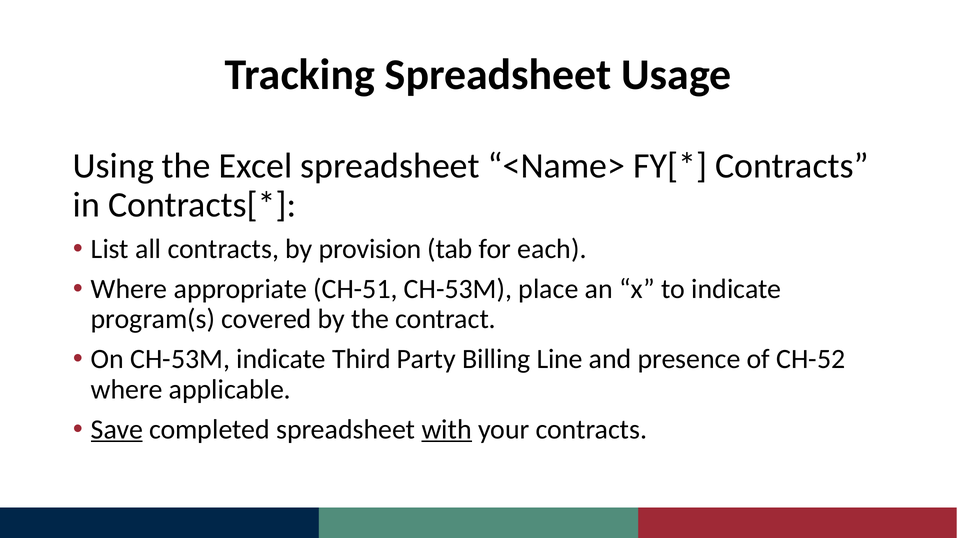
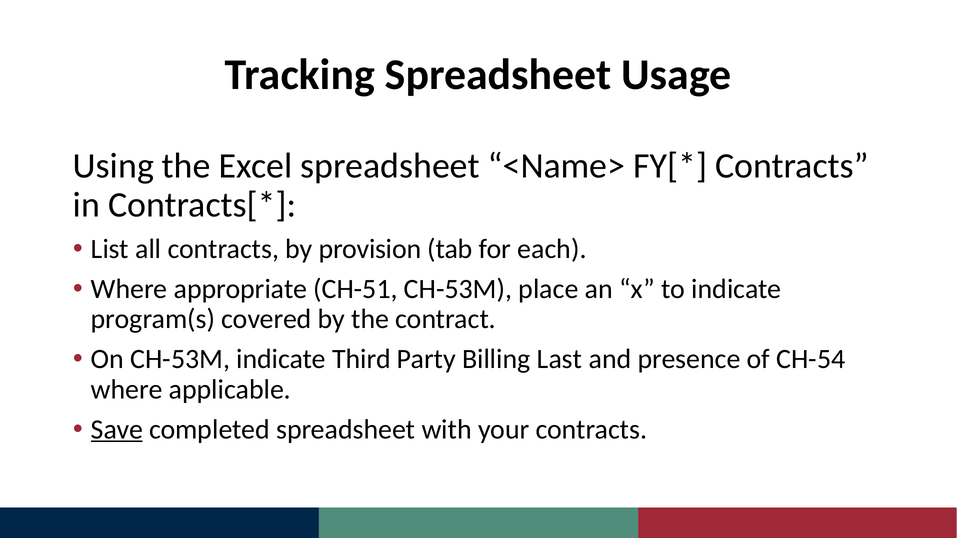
Line: Line -> Last (560, 359)
CH-52: CH-52 -> CH-54 (811, 359)
with underline: present -> none (447, 430)
